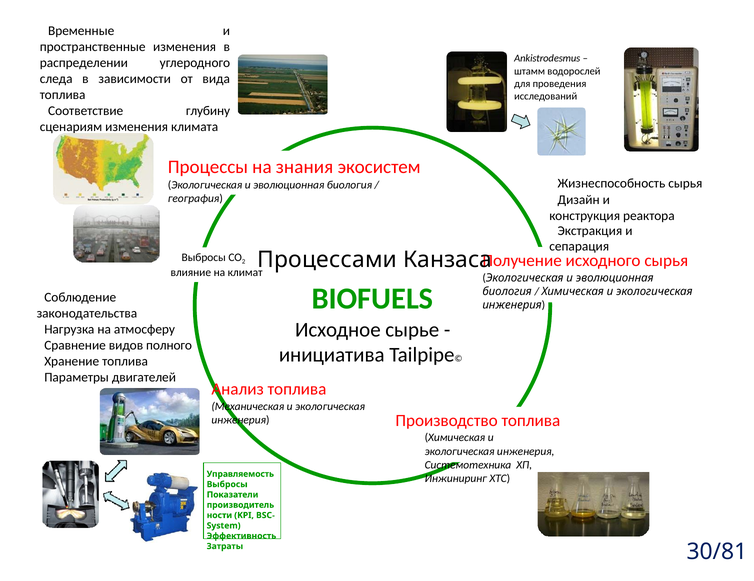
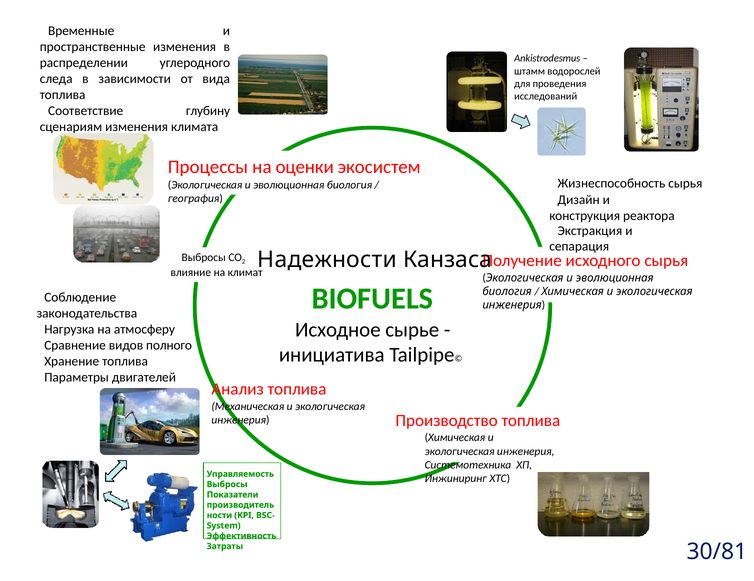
знания: знания -> оценки (305, 167)
Процессами: Процессами -> Надежности (327, 260)
